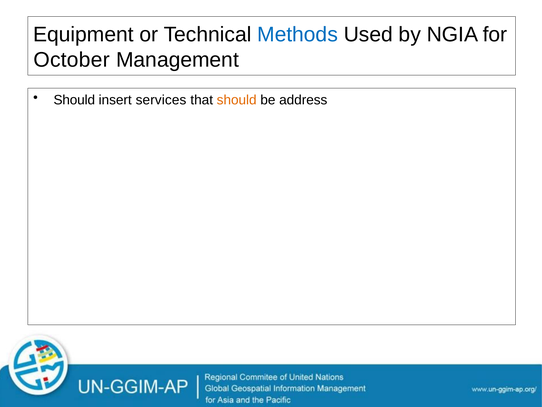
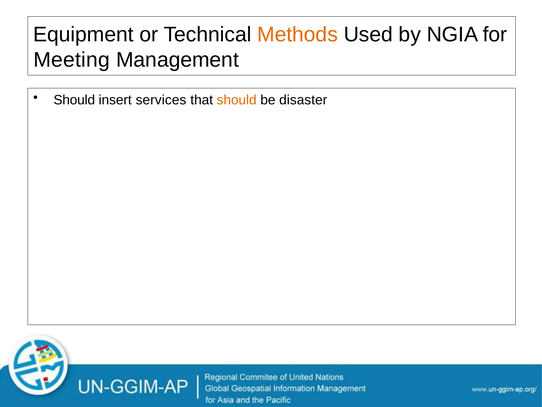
Methods colour: blue -> orange (298, 35)
October: October -> Meeting (72, 60)
address: address -> disaster (303, 100)
